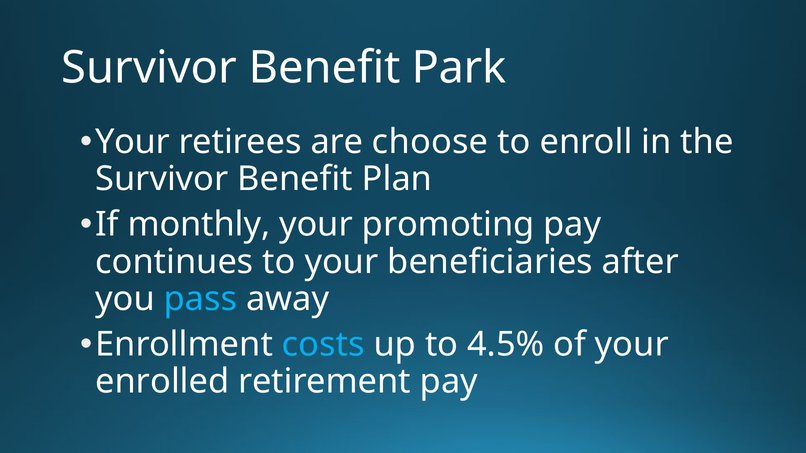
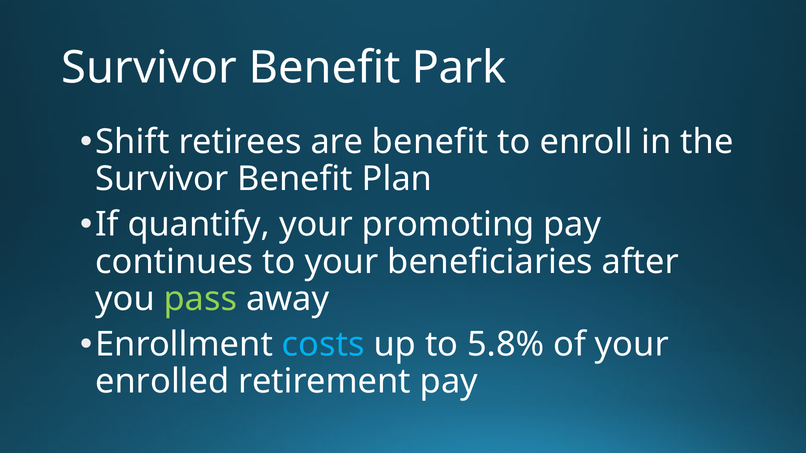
Your: Your -> Shift (132, 142)
are choose: choose -> benefit (430, 142)
monthly: monthly -> quantify (199, 225)
pass colour: light blue -> light green (200, 299)
4.5%: 4.5% -> 5.8% (506, 345)
